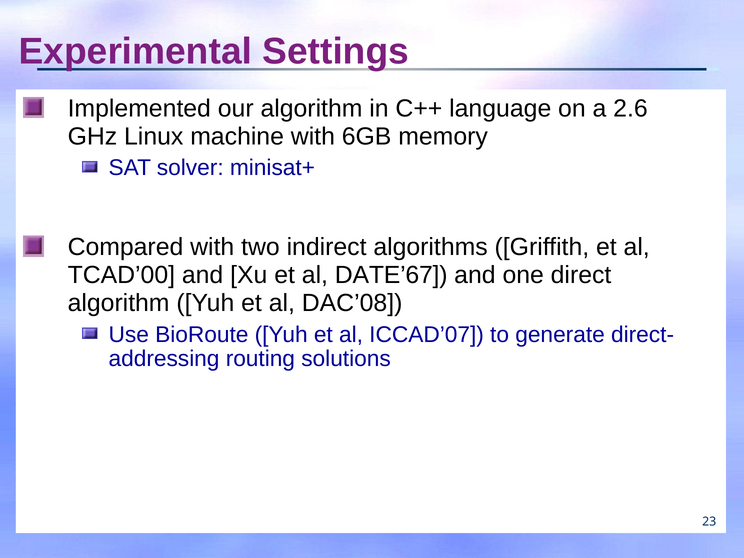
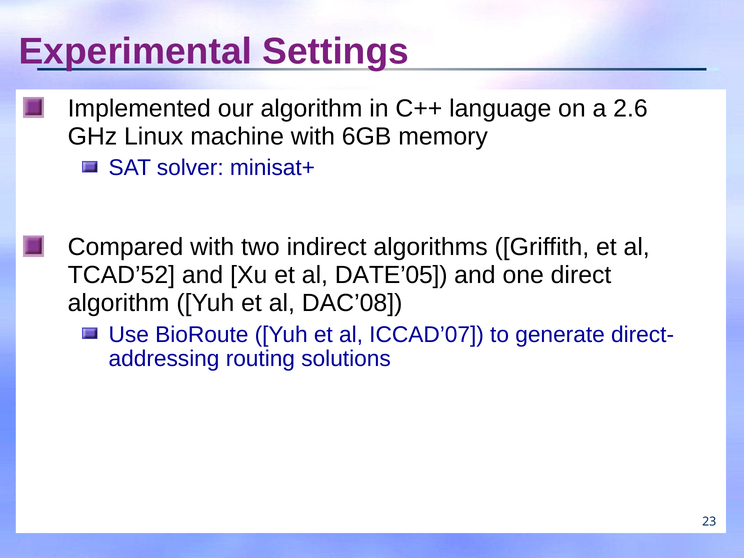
TCAD’00: TCAD’00 -> TCAD’52 (121, 275)
DATE’67: DATE’67 -> DATE’05 (391, 275)
